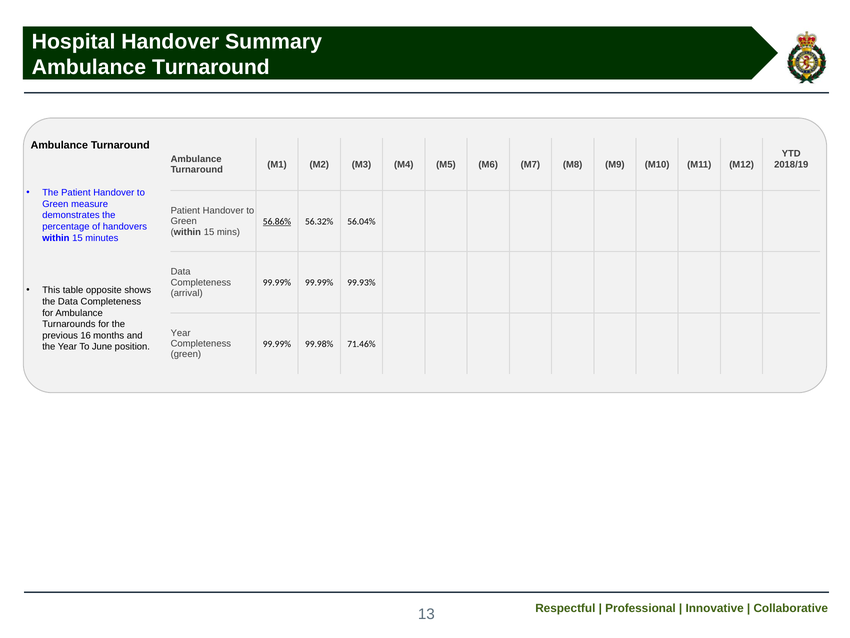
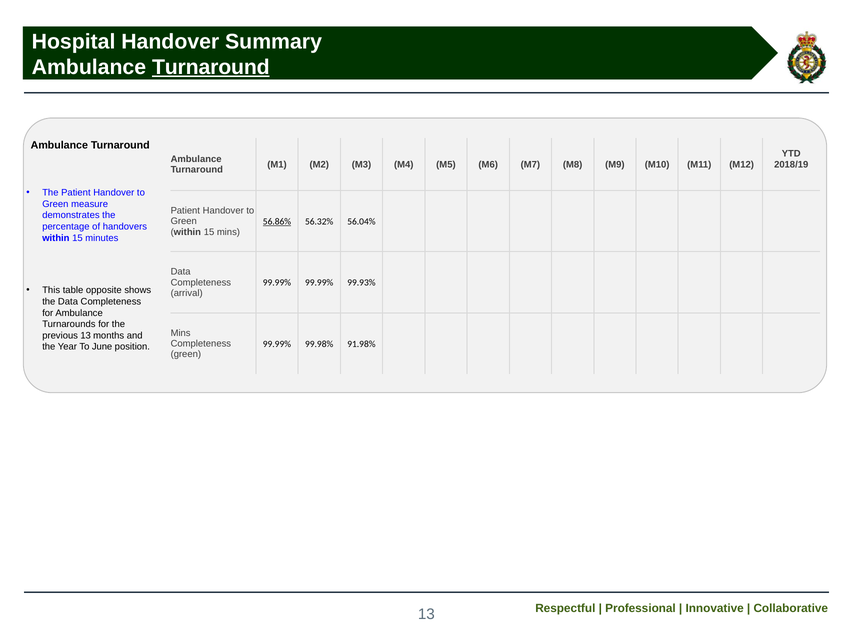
Turnaround underline: none -> present (211, 67)
Year: Year -> Mins (181, 333)
previous 16: 16 -> 13 (86, 335)
71.46%: 71.46% -> 91.98% (361, 344)
